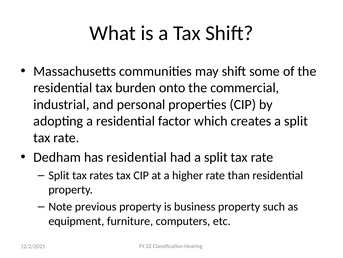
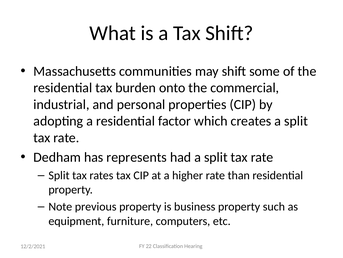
has residential: residential -> represents (137, 157)
